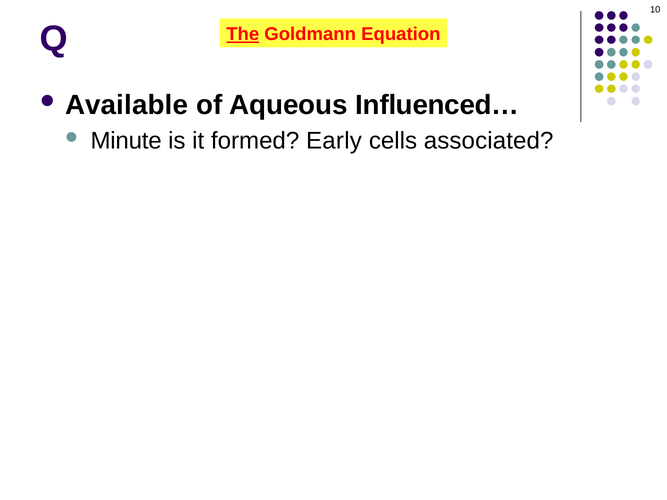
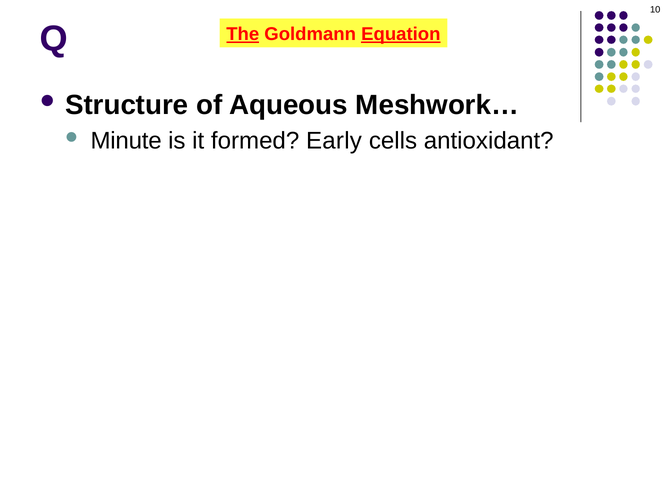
Equation underline: none -> present (401, 34)
Available: Available -> Structure (127, 105)
Influenced…: Influenced… -> Meshwork… (437, 105)
associated: associated -> antioxidant (489, 141)
